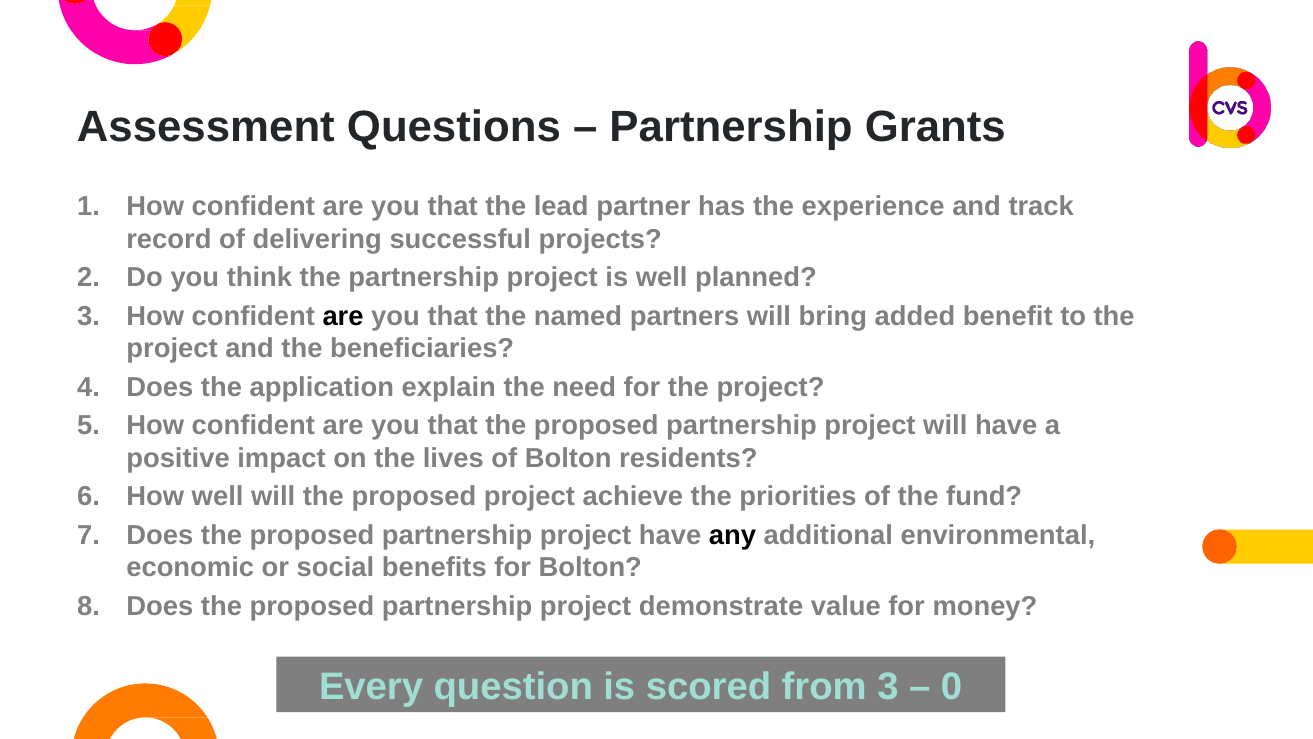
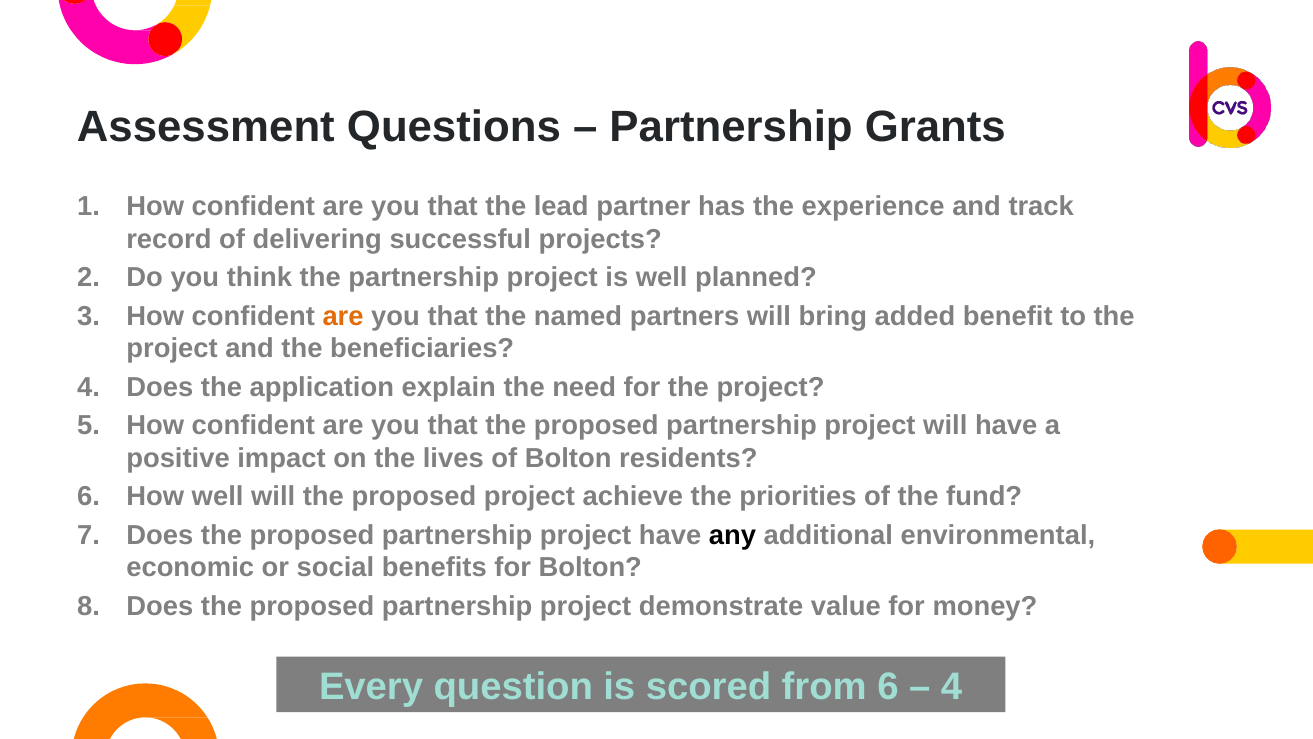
are colour: black -> orange (343, 316)
from 3: 3 -> 6 (888, 687)
0: 0 -> 4 (952, 687)
